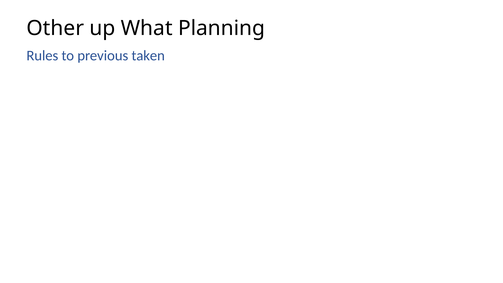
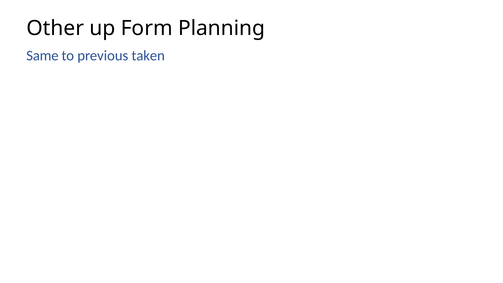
What: What -> Form (147, 28)
Rules: Rules -> Same (42, 56)
